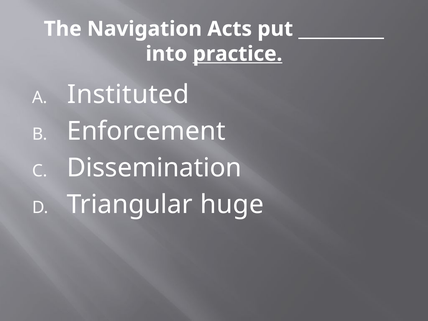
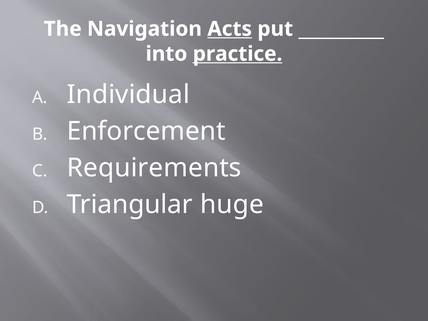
Acts underline: none -> present (230, 29)
Instituted: Instituted -> Individual (128, 95)
Dissemination: Dissemination -> Requirements (154, 168)
